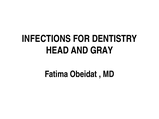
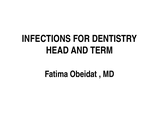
GRAY: GRAY -> TERM (102, 51)
